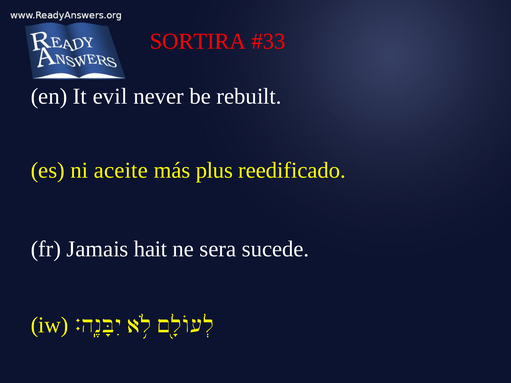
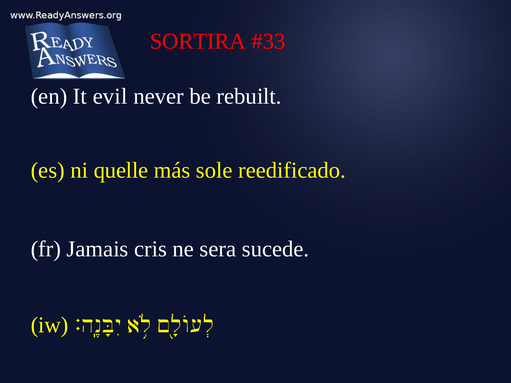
aceite: aceite -> quelle (121, 171)
plus: plus -> sole (214, 171)
hait: hait -> cris (150, 249)
